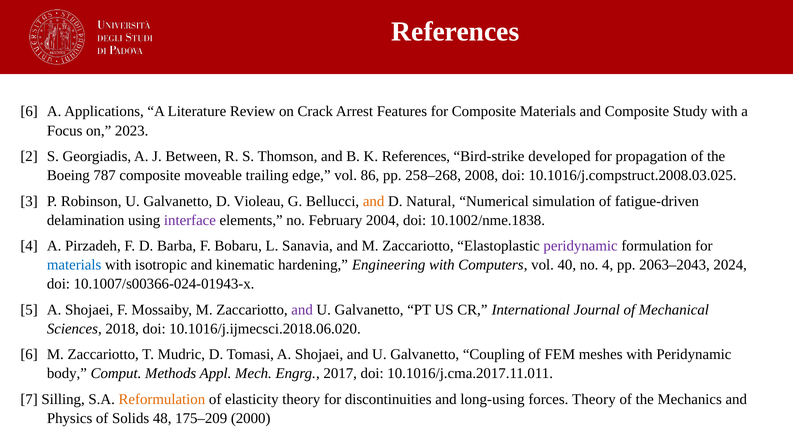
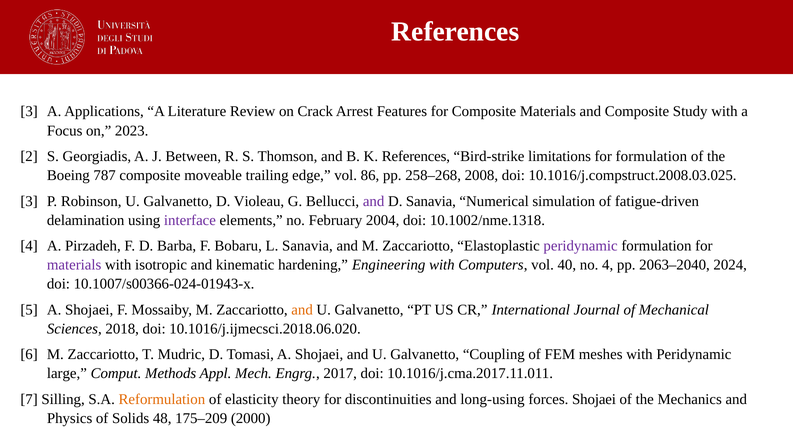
6: 6 -> 3 (29, 112)
developed: developed -> limitations (560, 156)
for propagation: propagation -> formulation (651, 156)
and colour: orange -> purple (374, 201)
D Natural: Natural -> Sanavia (431, 201)
10.1002/nme.1838: 10.1002/nme.1838 -> 10.1002/nme.1318 (487, 220)
materials colour: blue -> purple (74, 265)
2063–2043: 2063–2043 -> 2063–2040 (675, 265)
and colour: purple -> orange (302, 310)
body: body -> large (67, 374)
forces Theory: Theory -> Shojaei (594, 399)
